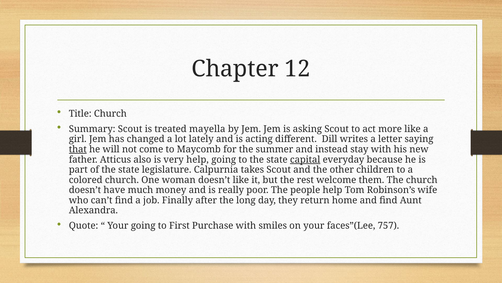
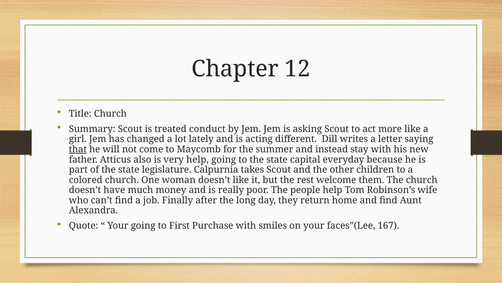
mayella: mayella -> conduct (207, 129)
capital underline: present -> none (305, 159)
757: 757 -> 167 (388, 225)
